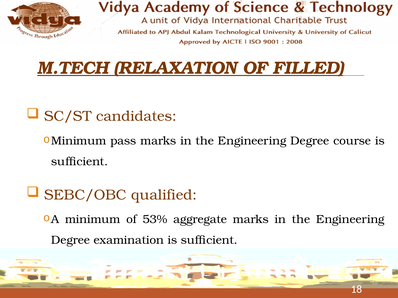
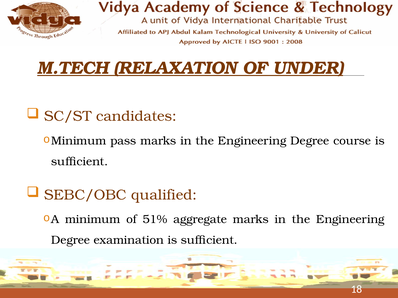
FILLED: FILLED -> UNDER (308, 68)
53%: 53% -> 51% (155, 220)
